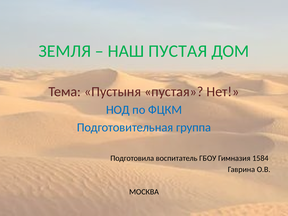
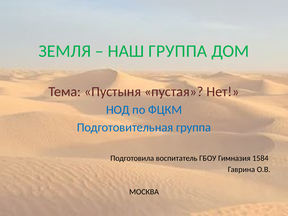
НАШ ПУСТАЯ: ПУСТАЯ -> ГРУППА (178, 51)
